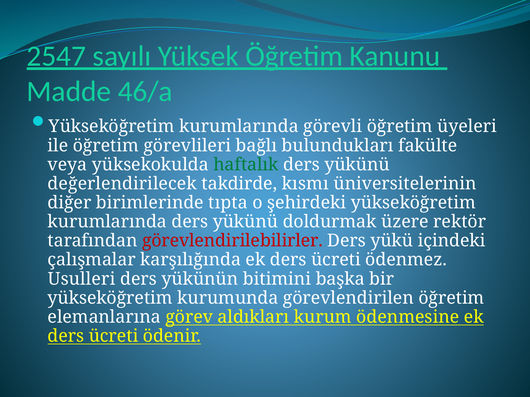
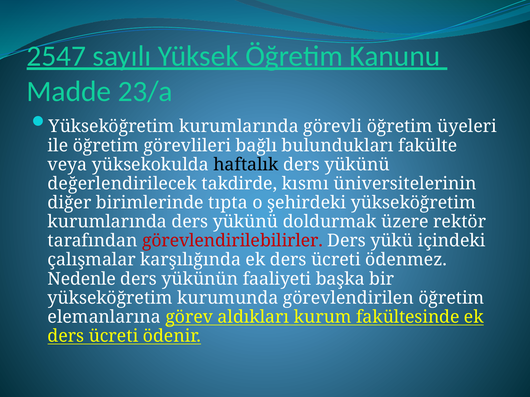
46/a: 46/a -> 23/a (145, 91)
haftalık colour: green -> black (246, 165)
Usulleri: Usulleri -> Nedenle (82, 279)
bitimini: bitimini -> faaliyeti (277, 279)
ödenmesine: ödenmesine -> fakültesinde (408, 317)
